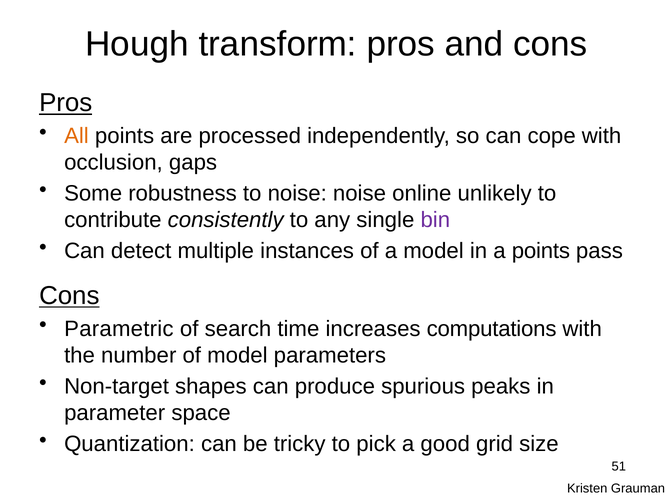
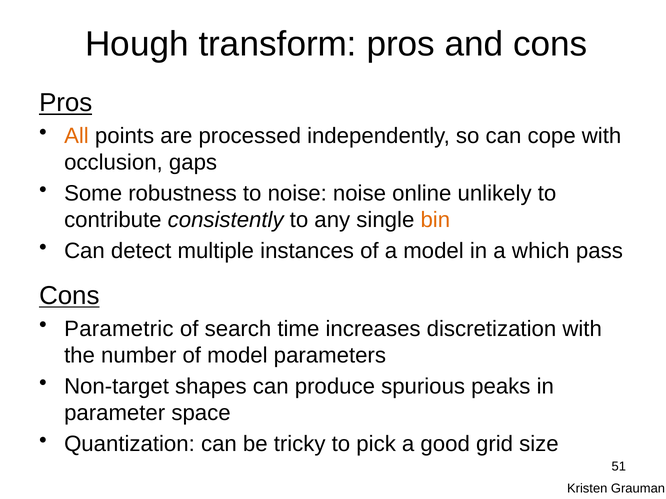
bin colour: purple -> orange (435, 220)
a points: points -> which (541, 251)
computations: computations -> discretization (491, 329)
